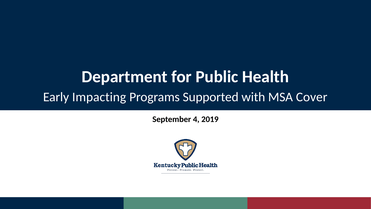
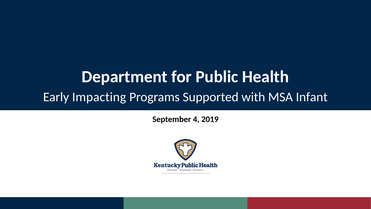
Cover: Cover -> Infant (312, 97)
